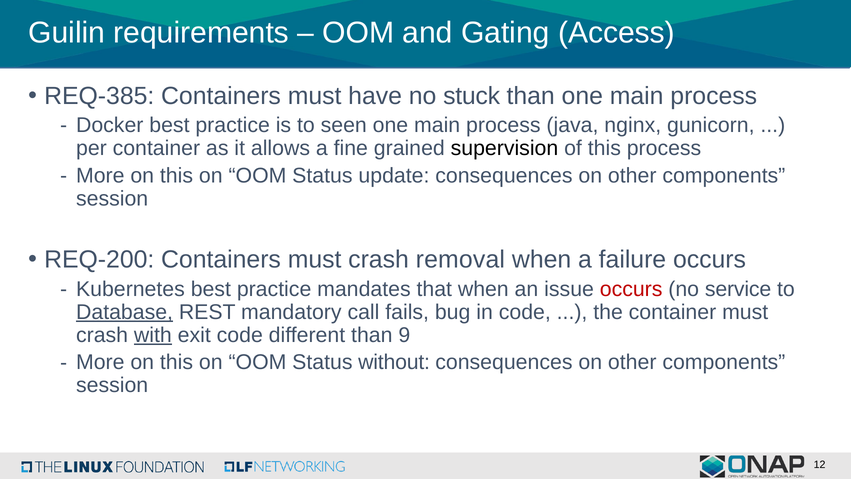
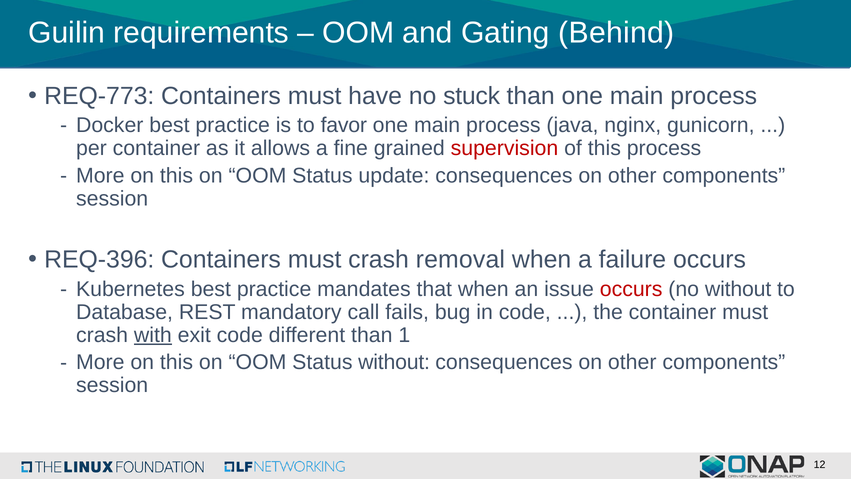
Access: Access -> Behind (616, 33)
REQ-385: REQ-385 -> REQ-773 (99, 96)
seen: seen -> favor (344, 125)
supervision colour: black -> red (504, 148)
REQ-200: REQ-200 -> REQ-396 (99, 260)
no service: service -> without (738, 289)
Database underline: present -> none (125, 312)
9: 9 -> 1 (404, 335)
